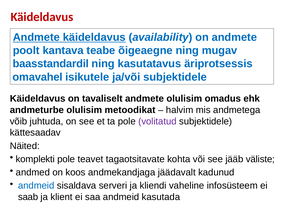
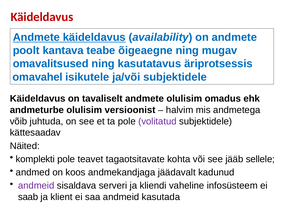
baasstandardil: baasstandardil -> omavalitsused (51, 63)
metoodikat: metoodikat -> versioonist (130, 110)
väliste: väliste -> sellele (260, 159)
andmeid colour: blue -> purple (36, 185)
